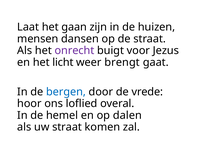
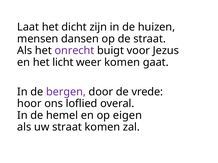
gaan: gaan -> dicht (74, 27)
weer brengt: brengt -> komen (122, 62)
bergen colour: blue -> purple (66, 92)
dalen: dalen -> eigen (127, 116)
